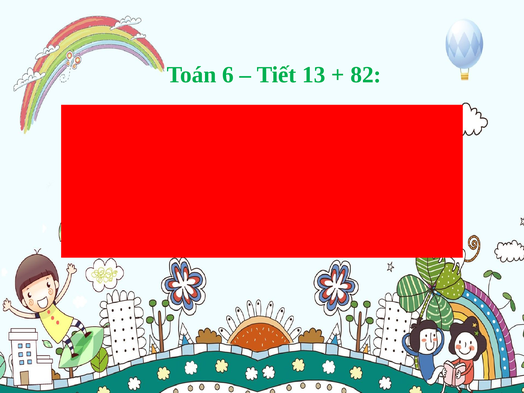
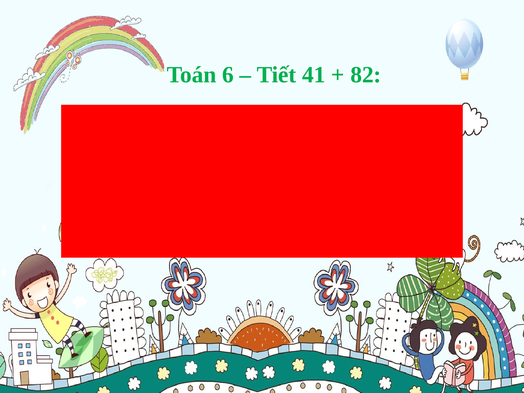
13: 13 -> 41 (314, 75)
